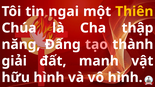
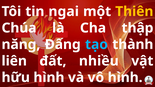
tạo colour: pink -> light blue (96, 45)
giải: giải -> liên (14, 61)
manh: manh -> nhiều (99, 61)
